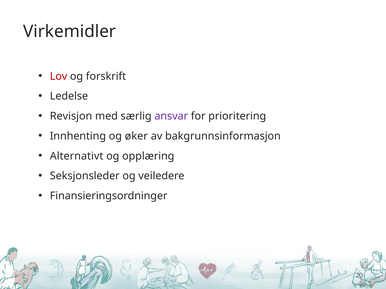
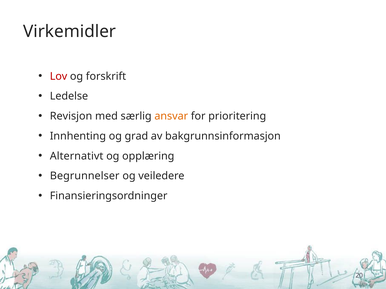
ansvar colour: purple -> orange (171, 116)
øker: øker -> grad (136, 136)
Seksjonsleder: Seksjonsleder -> Begrunnelser (85, 176)
